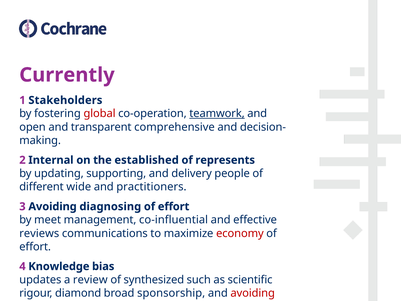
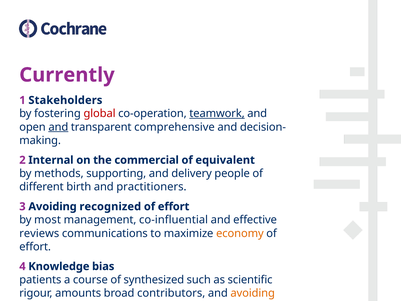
and underline: none -> present (58, 127)
established: established -> commercial (147, 160)
represents: represents -> equivalent (225, 160)
updating: updating -> methods (59, 173)
wide: wide -> birth (79, 187)
diagnosing: diagnosing -> recognized (110, 206)
meet: meet -> most (48, 220)
economy colour: red -> orange (240, 233)
updates: updates -> patients (40, 280)
review: review -> course (90, 280)
diamond: diamond -> amounts (78, 293)
sponsorship: sponsorship -> contributors (171, 293)
avoiding colour: red -> orange (253, 293)
